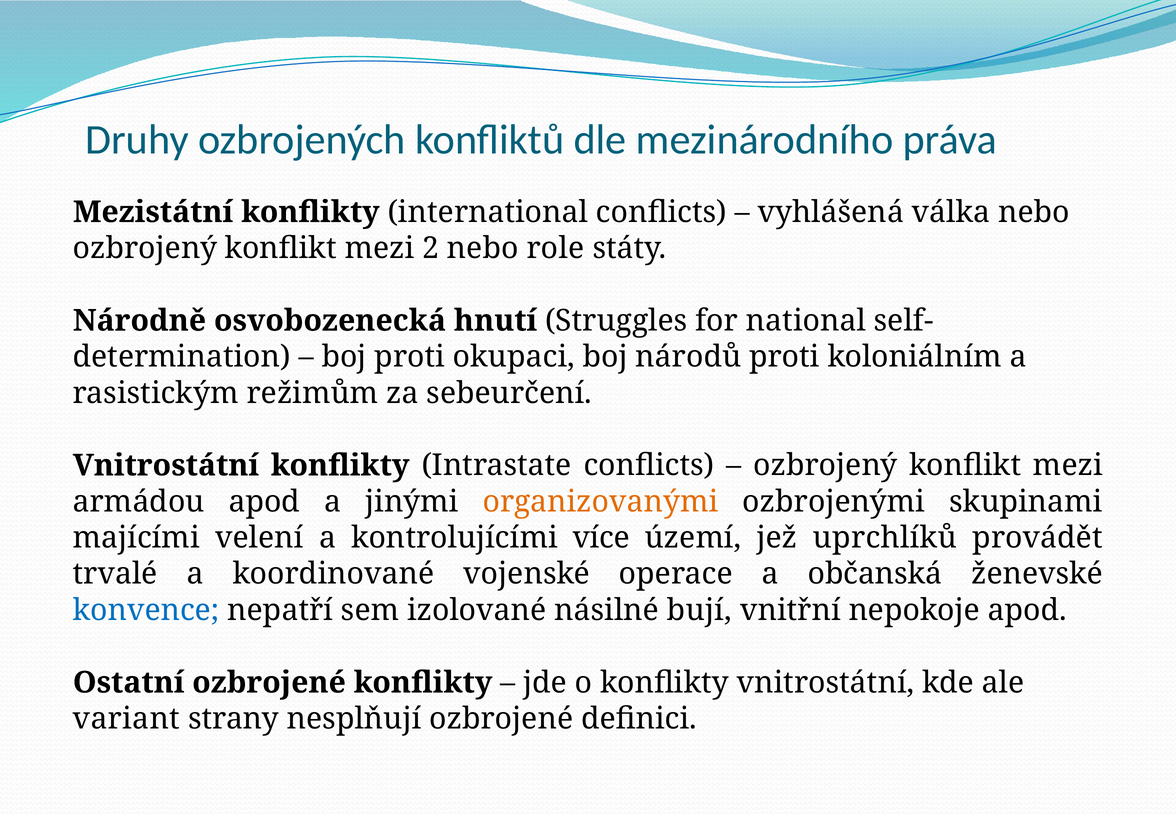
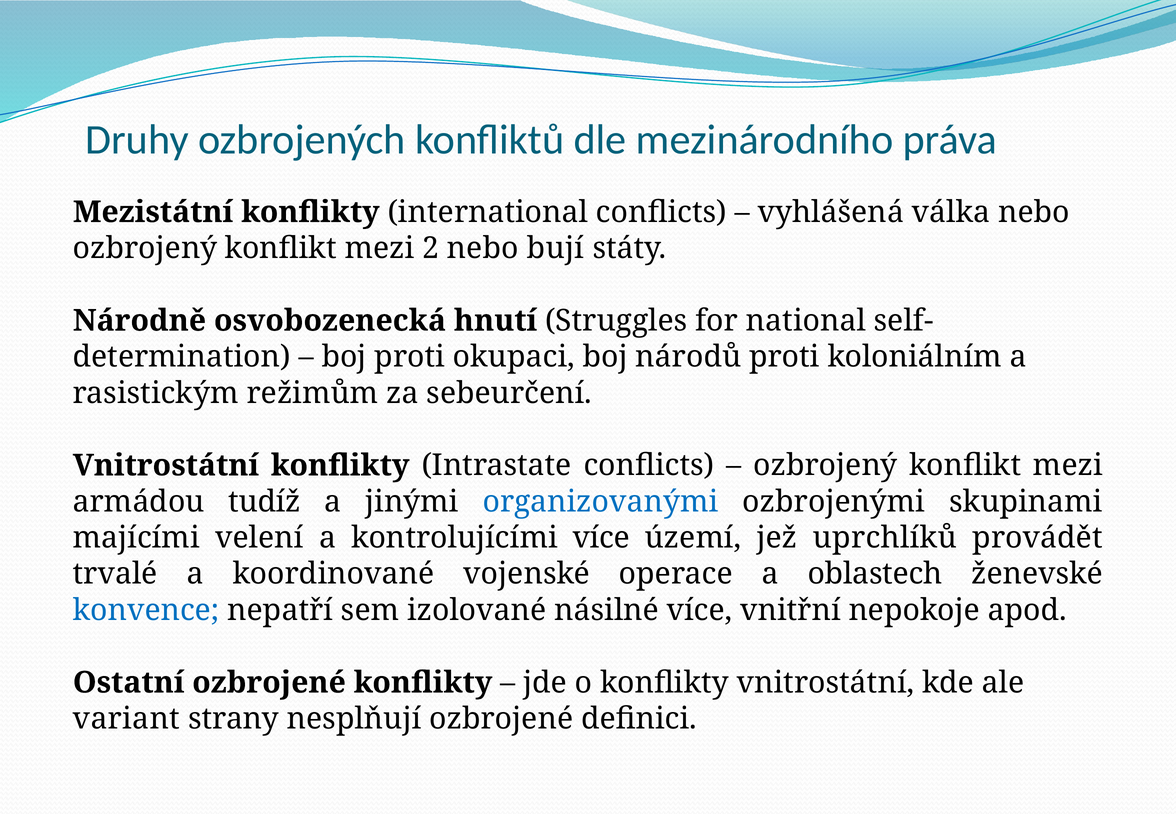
role: role -> bují (555, 248)
armádou apod: apod -> tudíž (264, 502)
organizovanými colour: orange -> blue (600, 502)
občanská: občanská -> oblastech (875, 574)
násilné bují: bují -> více (700, 610)
